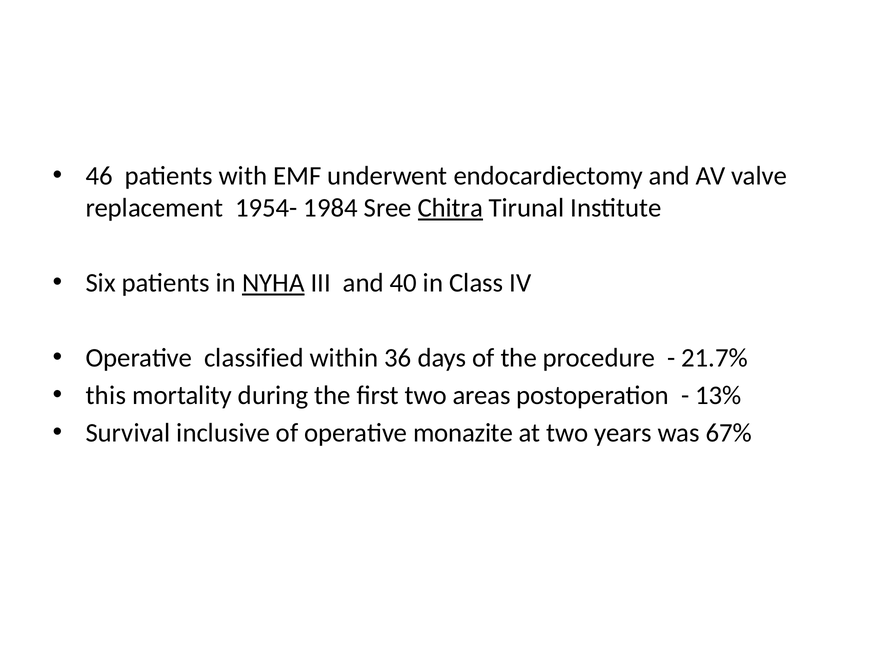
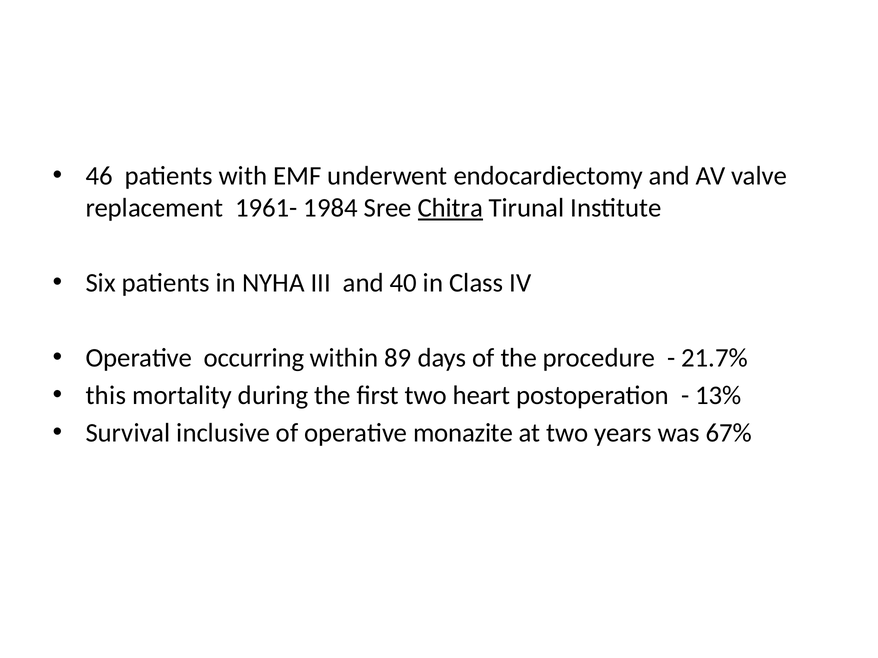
1954-: 1954- -> 1961- (266, 208)
NYHA underline: present -> none (273, 283)
classified: classified -> occurring (254, 358)
36: 36 -> 89 (398, 358)
areas: areas -> heart (482, 396)
